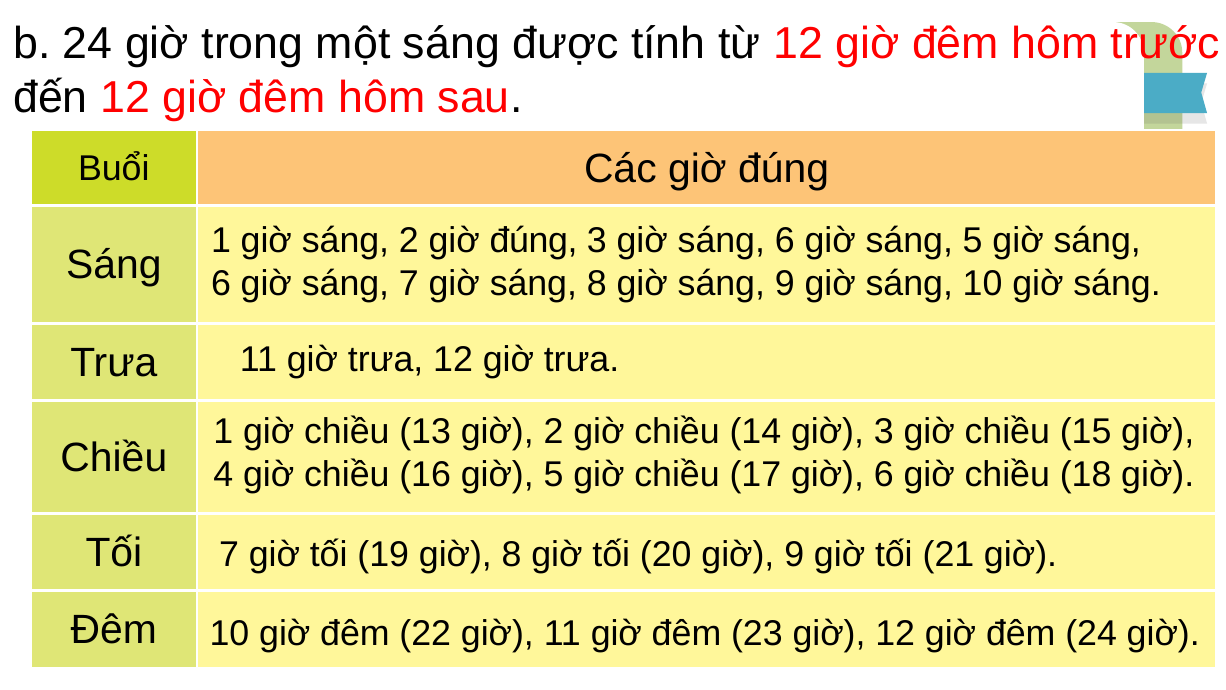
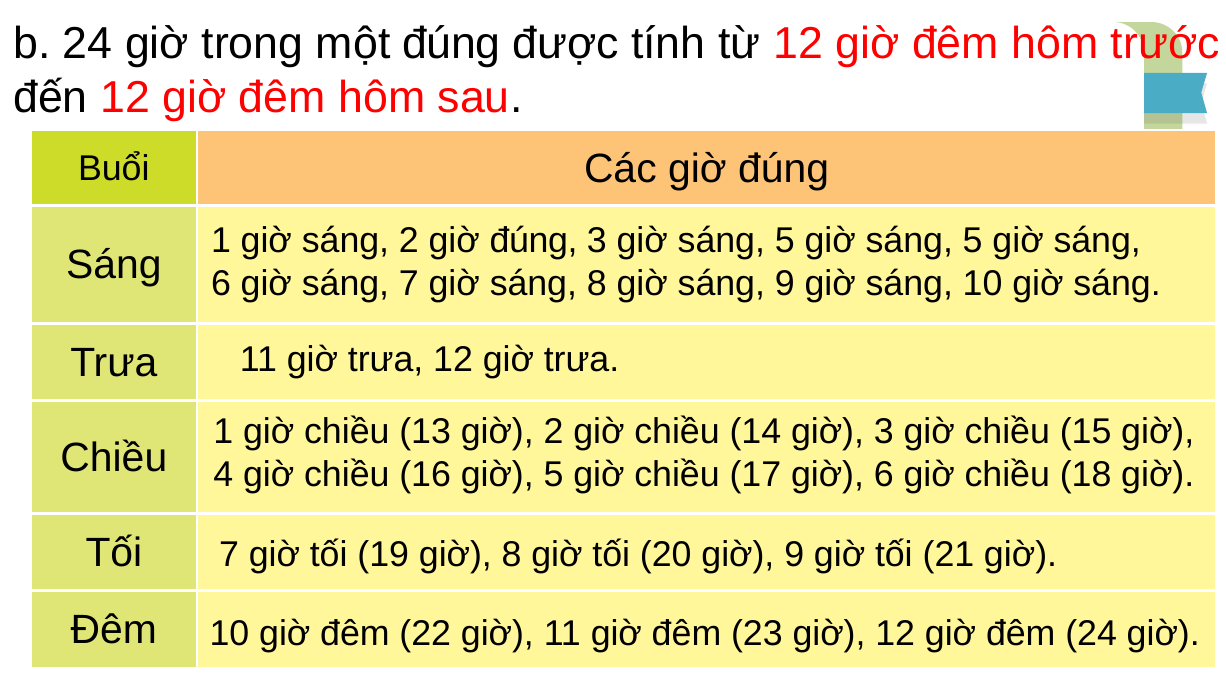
một sáng: sáng -> đúng (452, 44)
3 giờ sáng 6: 6 -> 5 (785, 240)
